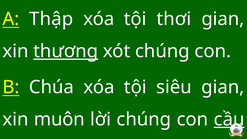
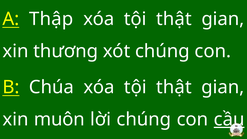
thơi: thơi -> thật (174, 19)
thương underline: present -> none (66, 51)
Chúa xóa tội siêu: siêu -> thật (174, 87)
